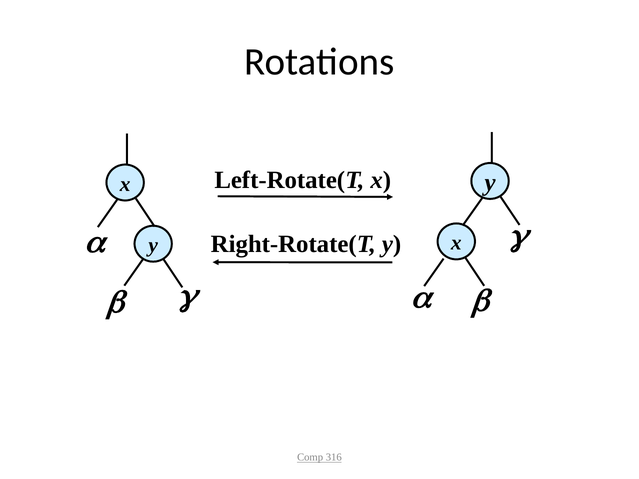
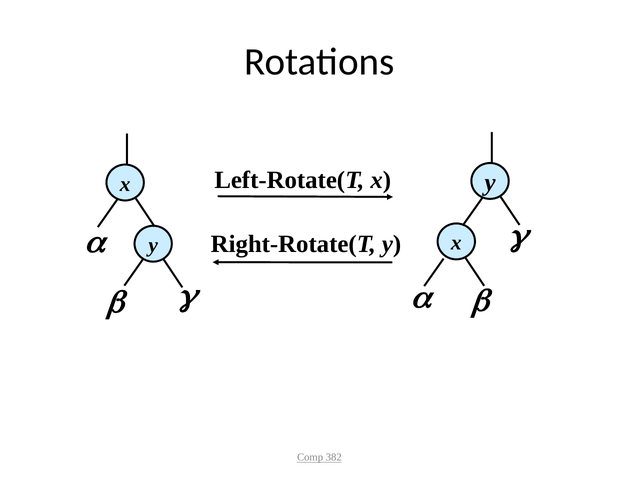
316: 316 -> 382 (334, 458)
